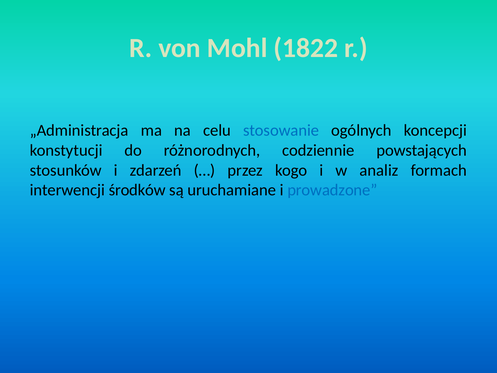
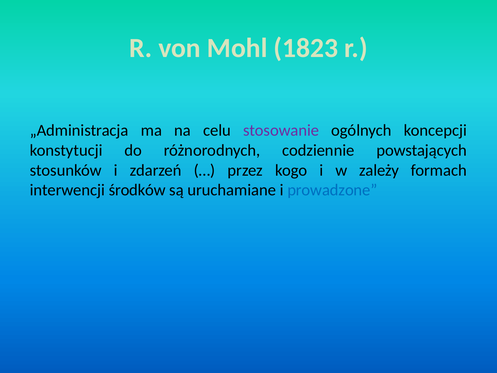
1822: 1822 -> 1823 (306, 48)
stosowanie colour: blue -> purple (281, 130)
analiz: analiz -> zależy (379, 170)
